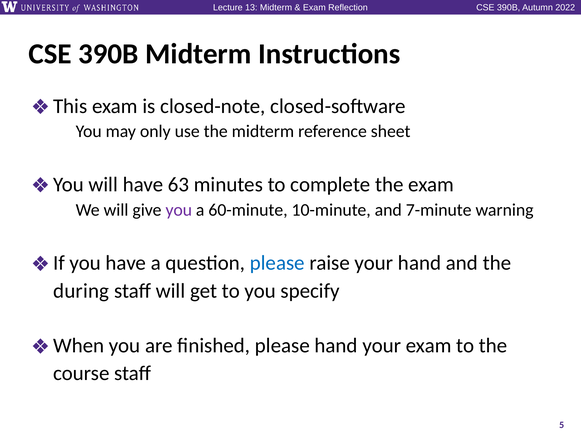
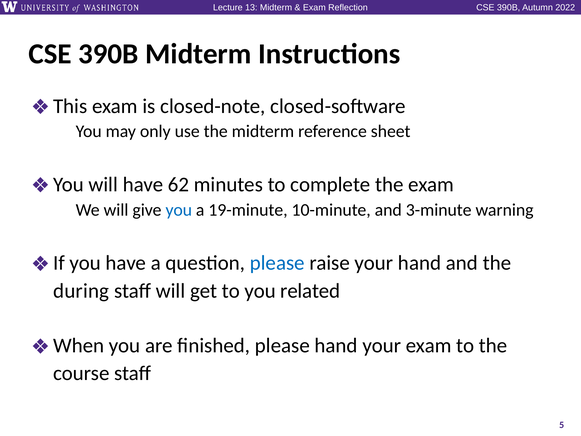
63: 63 -> 62 (178, 184)
you colour: purple -> blue (179, 210)
60-minute: 60-minute -> 19-minute (248, 210)
7-minute: 7-minute -> 3-minute (439, 210)
specify: specify -> related (310, 291)
